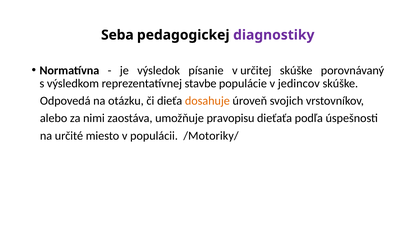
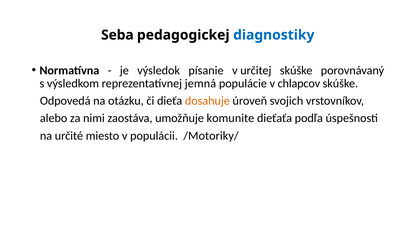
diagnostiky colour: purple -> blue (274, 35)
stavbe: stavbe -> jemná (200, 83)
jedincov: jedincov -> chlapcov (299, 83)
pravopisu: pravopisu -> komunite (230, 118)
